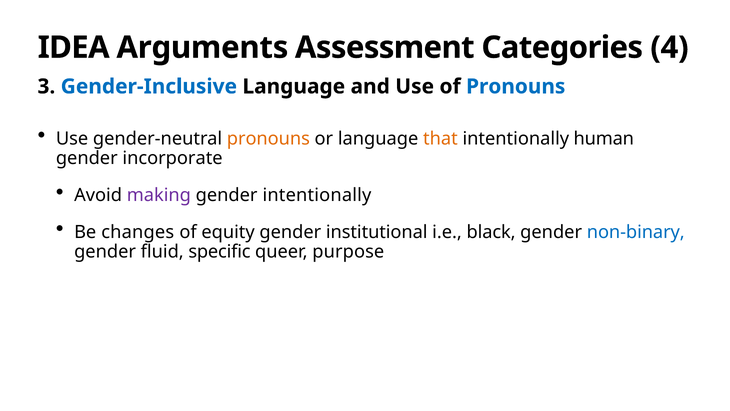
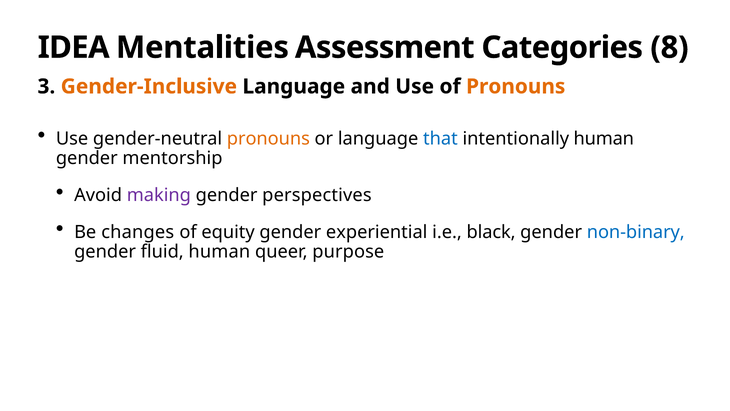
Arguments: Arguments -> Mentalities (202, 48)
4: 4 -> 8 (669, 48)
Gender-Inclusive colour: blue -> orange (149, 86)
Pronouns colour: blue -> orange (516, 86)
that colour: orange -> blue (440, 138)
incorporate: incorporate -> mentorship (173, 158)
gender intentionally: intentionally -> perspectives (317, 195)
institutional: institutional -> experiential (377, 232)
fluid specific: specific -> human (219, 252)
